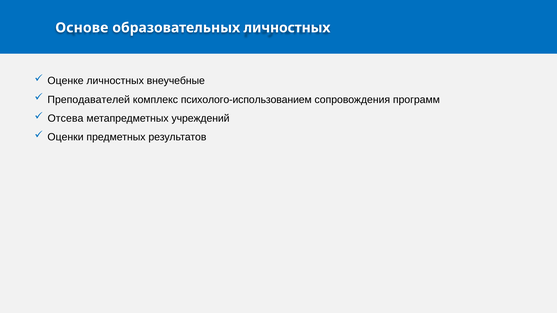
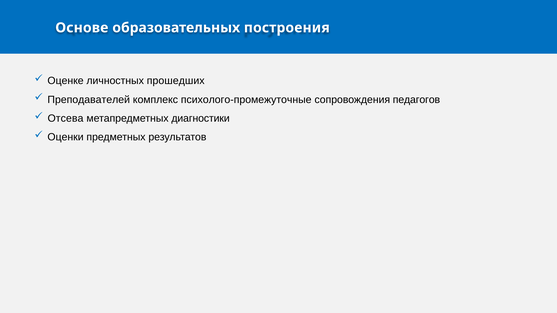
образовательных личностных: личностных -> построения (287, 28)
внеучебные: внеучебные -> прошедших (176, 81)
психолого-использованием: психолого-использованием -> психолого-промежуточные (246, 100)
программ: программ -> педагогов (416, 100)
учреждений: учреждений -> диагностики (201, 118)
